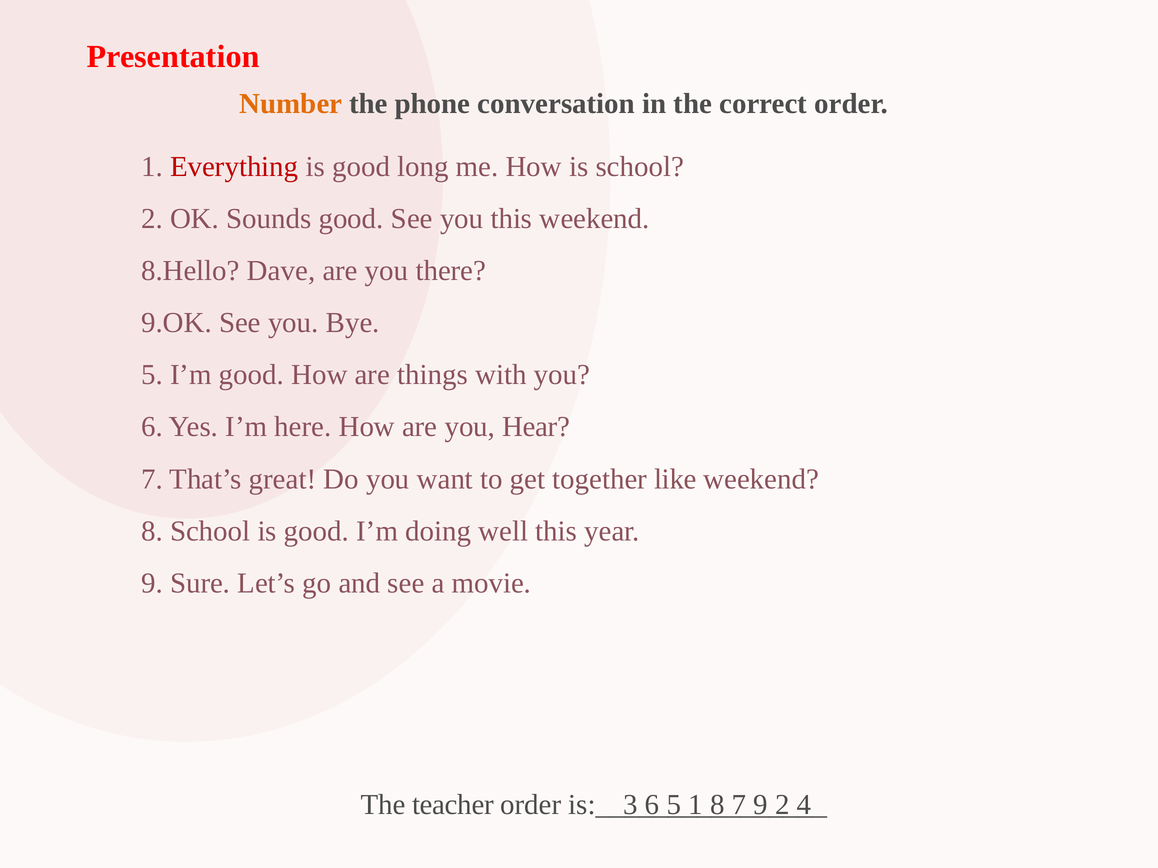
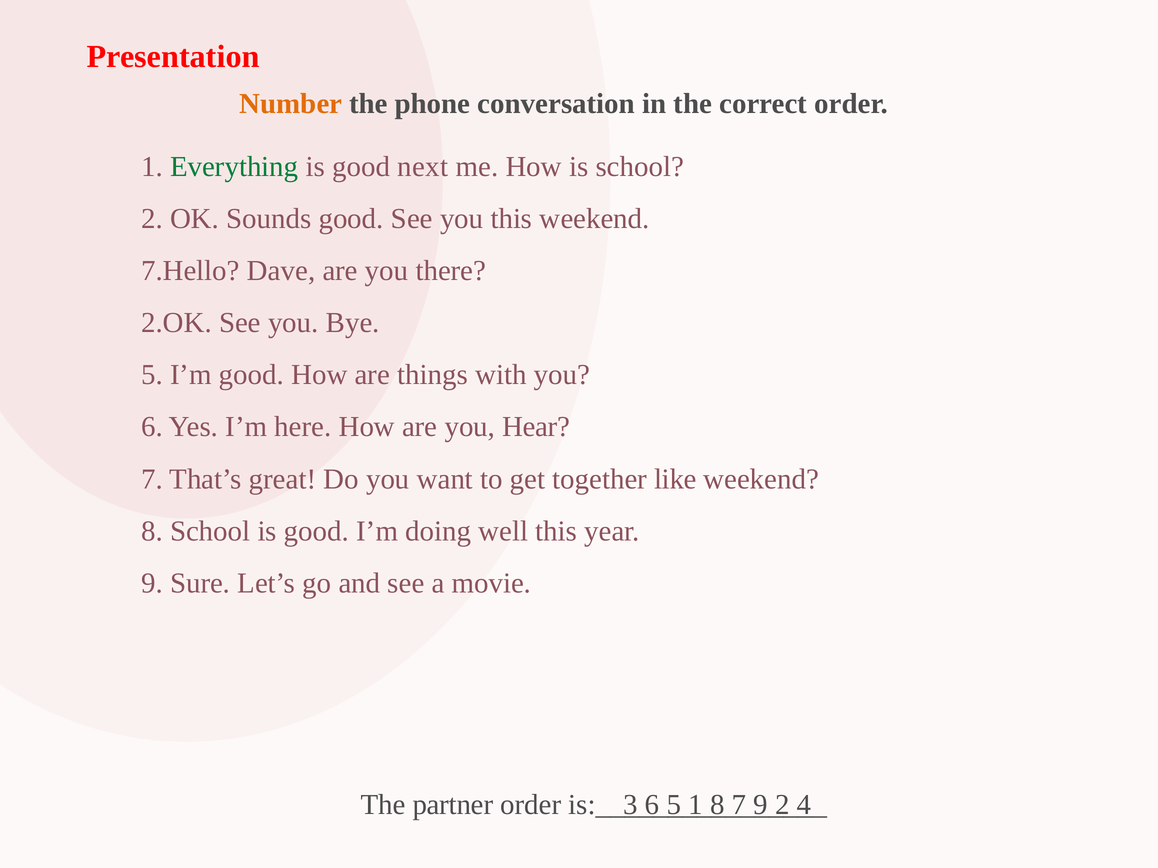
Everything colour: red -> green (234, 167)
long: long -> next (423, 167)
8.Hello: 8.Hello -> 7.Hello (190, 271)
9.OK: 9.OK -> 2.OK (176, 323)
teacher: teacher -> partner (453, 805)
